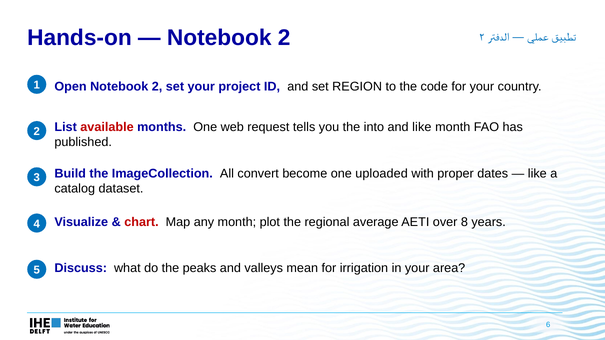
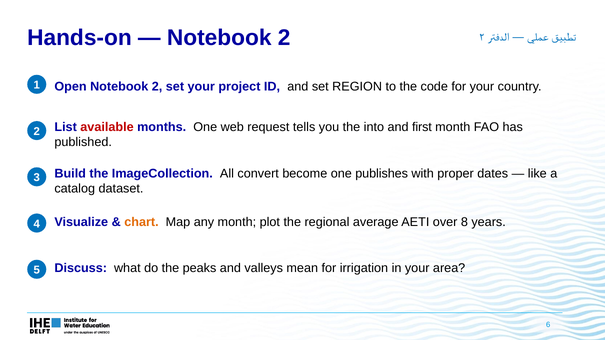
and like: like -> first (422, 127)
uploaded: uploaded -> publishes (382, 174)
chart colour: red -> orange (141, 222)
